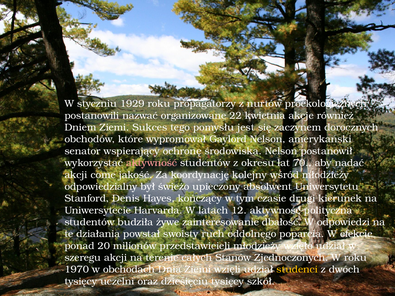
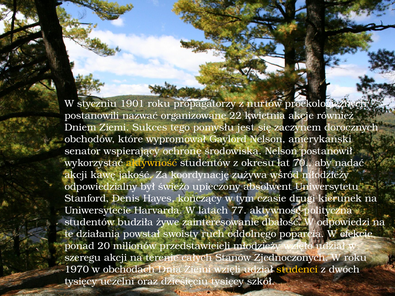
1929: 1929 -> 1901 (132, 104)
aktywność colour: pink -> yellow (152, 163)
come: come -> kawę (103, 175)
kolejny: kolejny -> zużywa (250, 175)
12: 12 -> 77 (239, 210)
